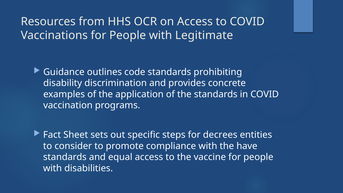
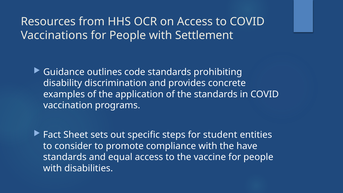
Legitimate: Legitimate -> Settlement (204, 35)
decrees: decrees -> student (220, 135)
